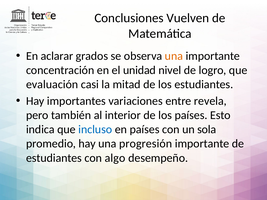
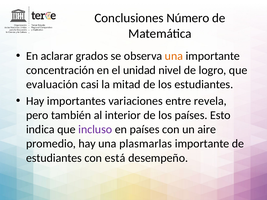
Vuelven: Vuelven -> Número (188, 18)
incluso colour: blue -> purple (95, 130)
sola: sola -> aire (207, 130)
progresión: progresión -> plasmarlas (146, 144)
algo: algo -> está (115, 158)
